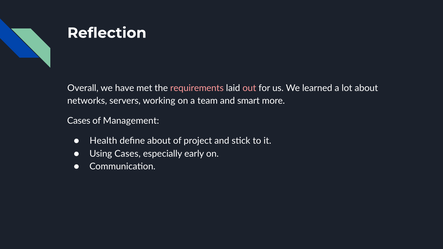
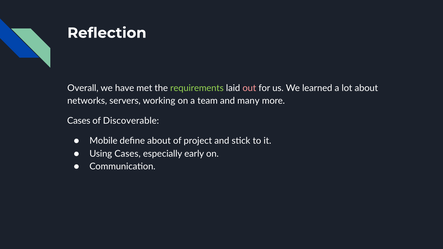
requirements colour: pink -> light green (197, 88)
smart: smart -> many (248, 101)
Management: Management -> Discoverable (131, 121)
Health: Health -> Mobile (103, 141)
